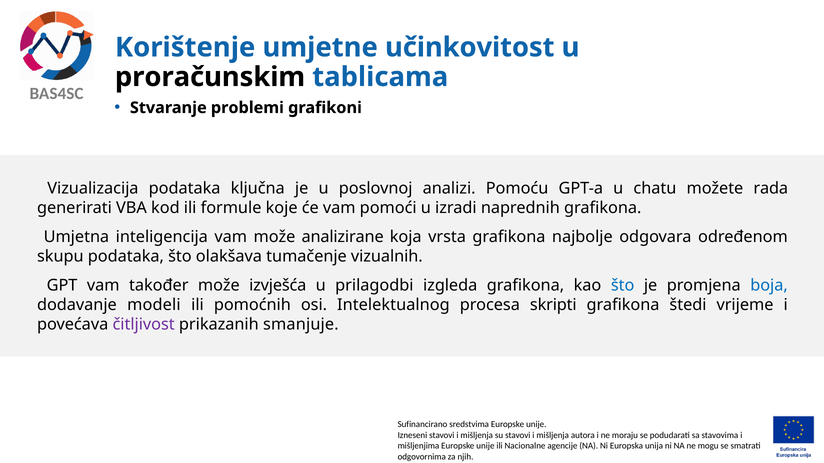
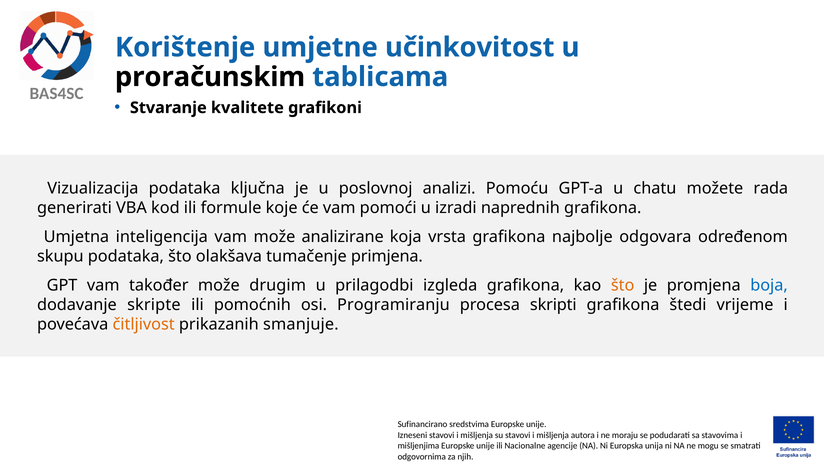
problemi: problemi -> kvalitete (247, 108)
vizualnih: vizualnih -> primjena (387, 257)
izvješća: izvješća -> drugim (278, 286)
što colour: blue -> orange (623, 286)
modeli: modeli -> skripte (154, 305)
Intelektualnog: Intelektualnog -> Programiranju (393, 305)
čitljivost colour: purple -> orange (144, 325)
